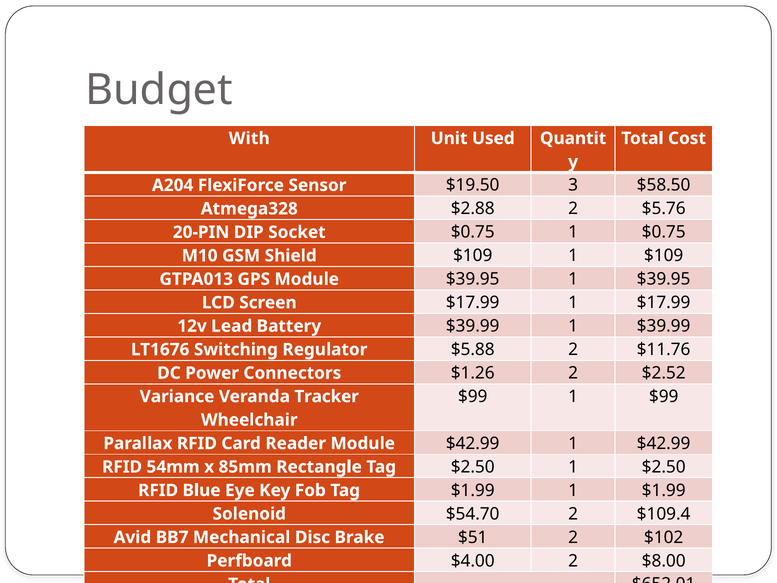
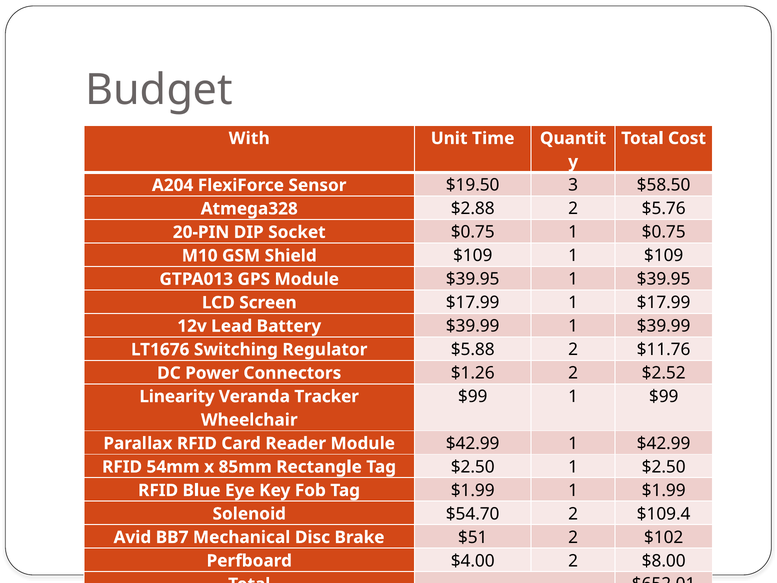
Used: Used -> Time (493, 138)
Variance: Variance -> Linearity (177, 396)
